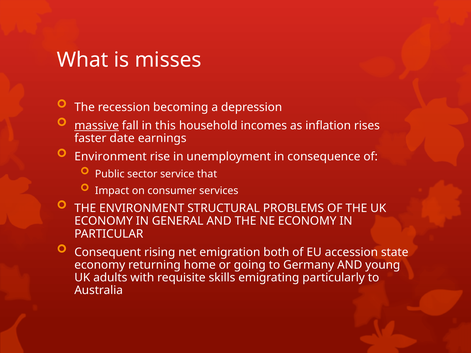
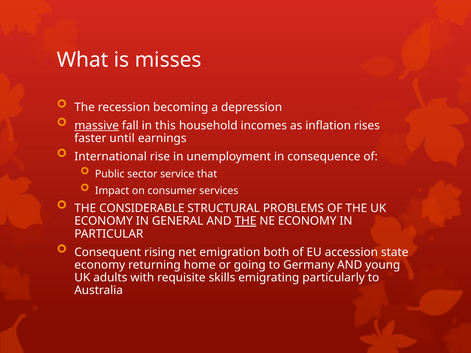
date: date -> until (122, 138)
Environment: Environment -> International (111, 157)
THE ENVIRONMENT: ENVIRONMENT -> CONSIDERABLE (142, 209)
THE underline: none -> present (245, 221)
